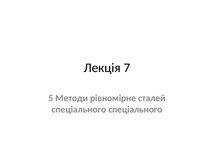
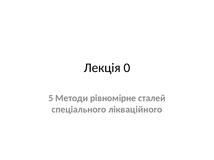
7: 7 -> 0 (127, 68)
спеціального спеціального: спеціального -> лікваційного (135, 110)
